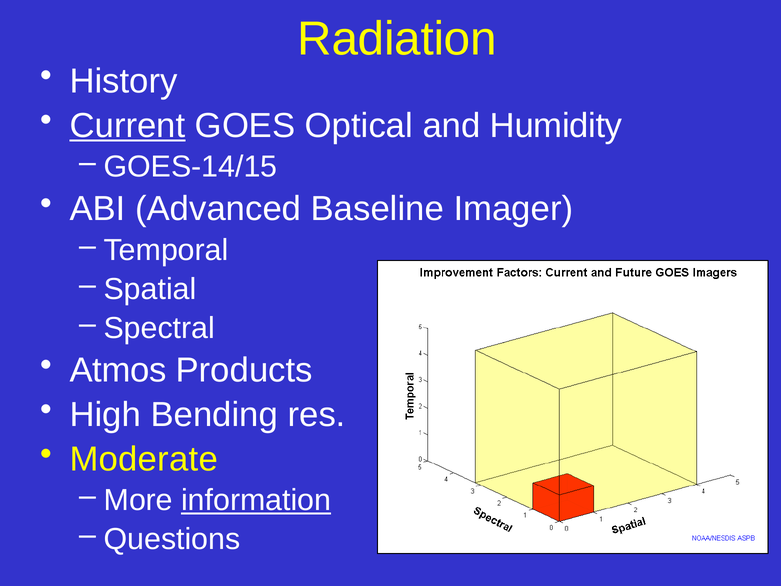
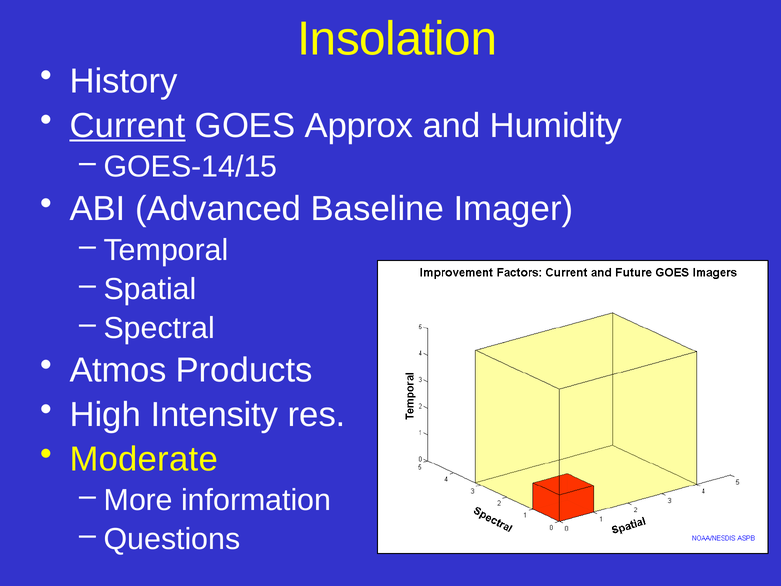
Radiation: Radiation -> Insolation (397, 39)
Optical: Optical -> Approx (359, 125)
Bending: Bending -> Intensity (214, 414)
information underline: present -> none (256, 500)
